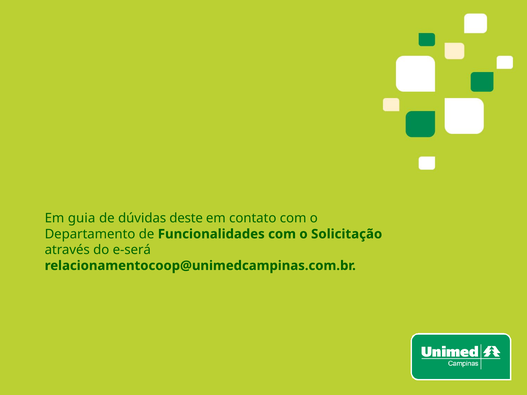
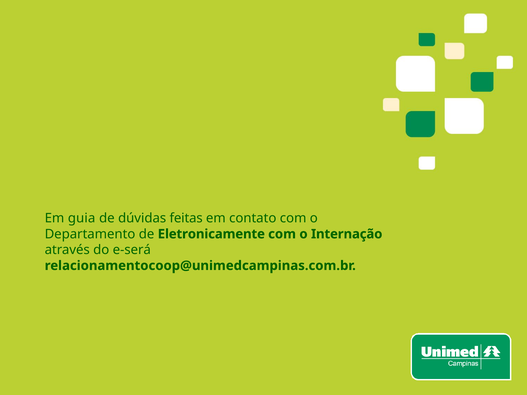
deste: deste -> feitas (186, 218)
Funcionalidades: Funcionalidades -> Eletronicamente (211, 234)
Solicitação: Solicitação -> Internação (347, 234)
